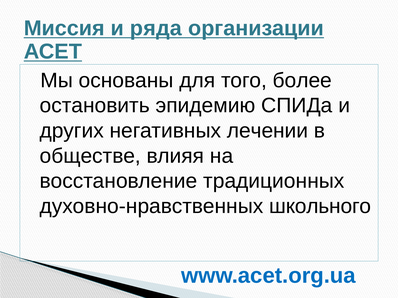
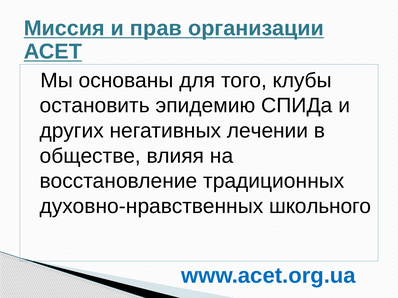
ряда: ряда -> прав (156, 28)
более: более -> клубы (302, 81)
